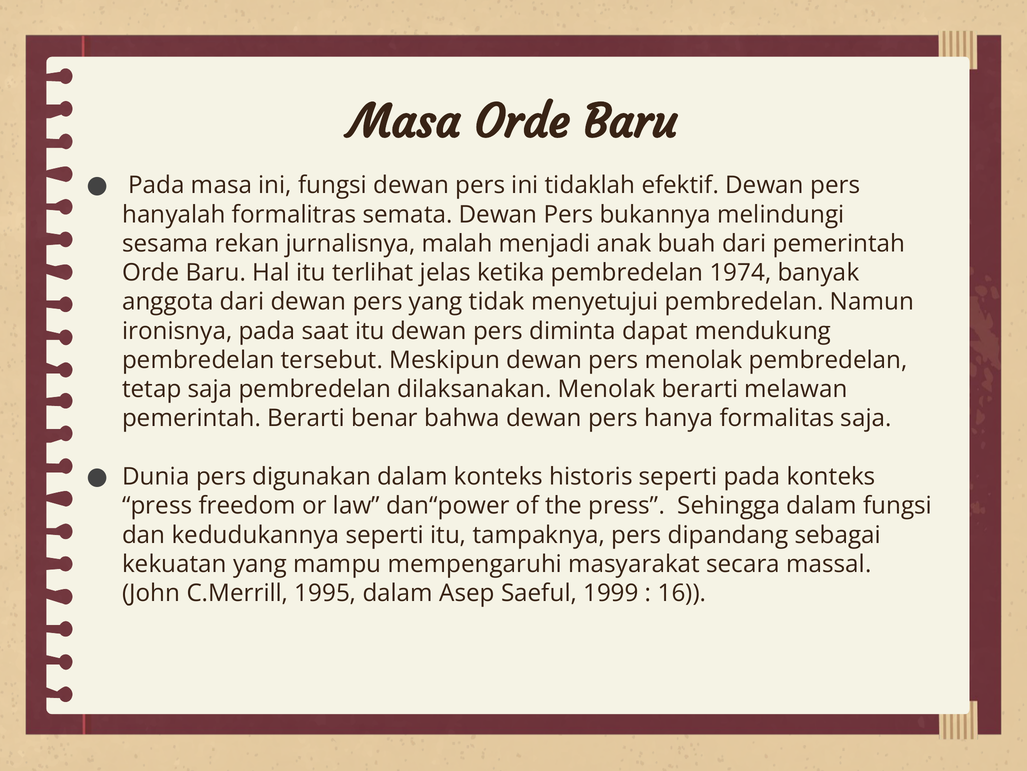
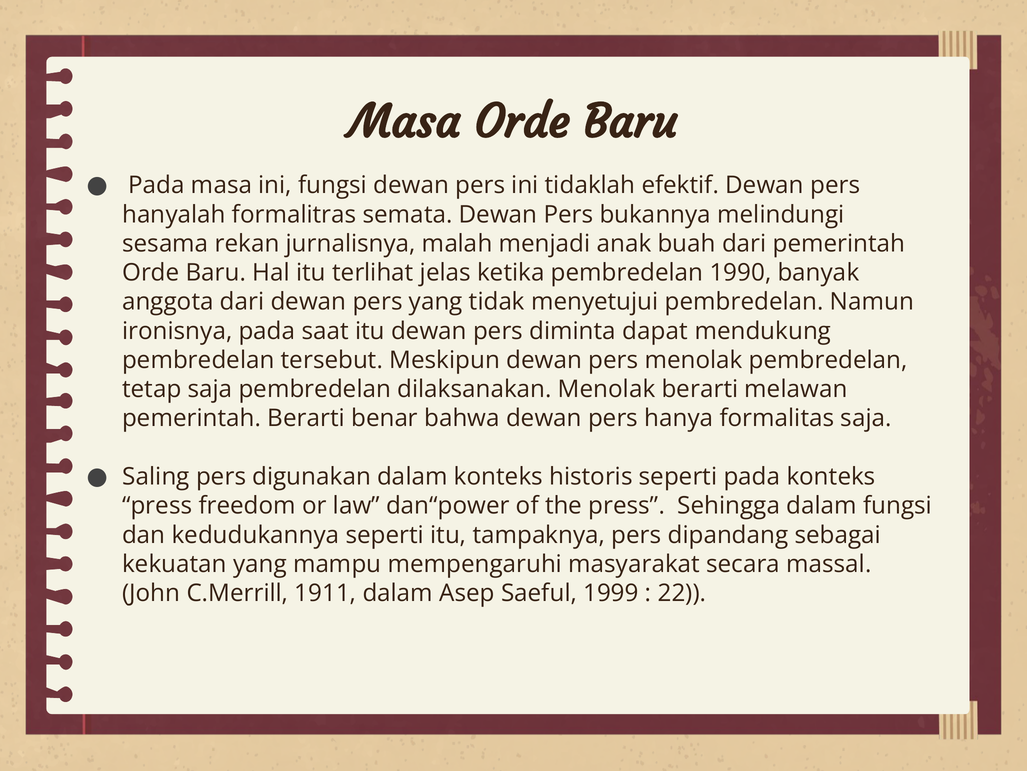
1974: 1974 -> 1990 (740, 273)
Dunia: Dunia -> Saling (156, 476)
1995: 1995 -> 1911 (325, 593)
16: 16 -> 22 (682, 593)
